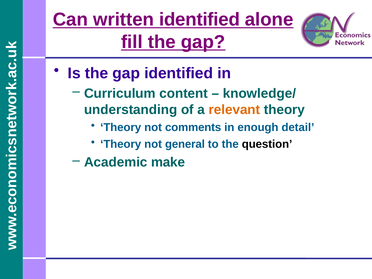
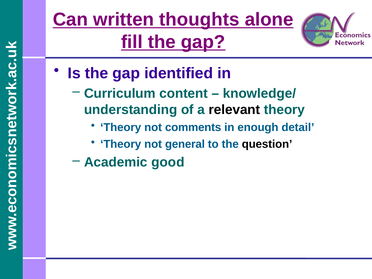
written identified: identified -> thoughts (199, 20)
relevant colour: orange -> black (234, 110)
make: make -> good (168, 162)
